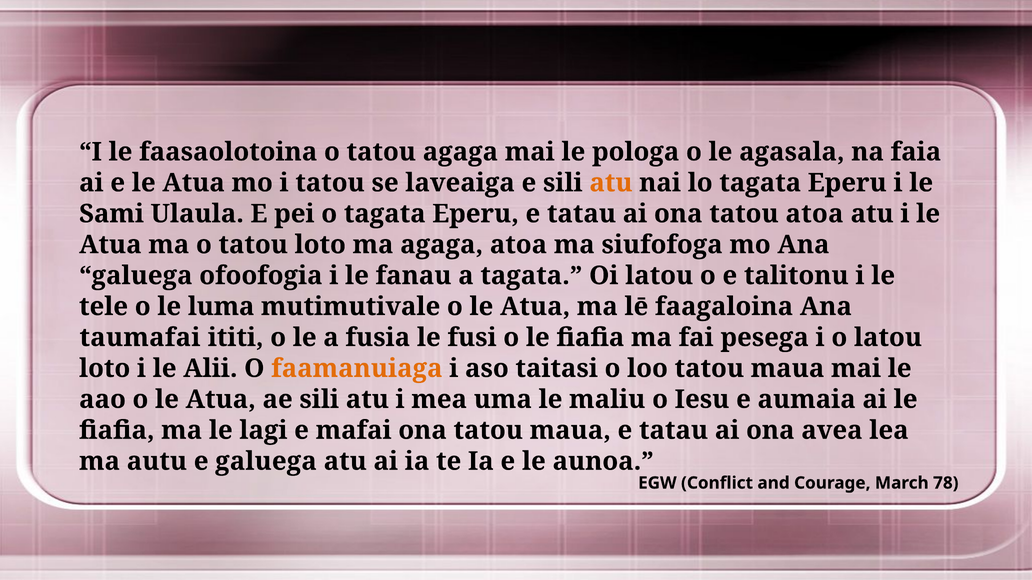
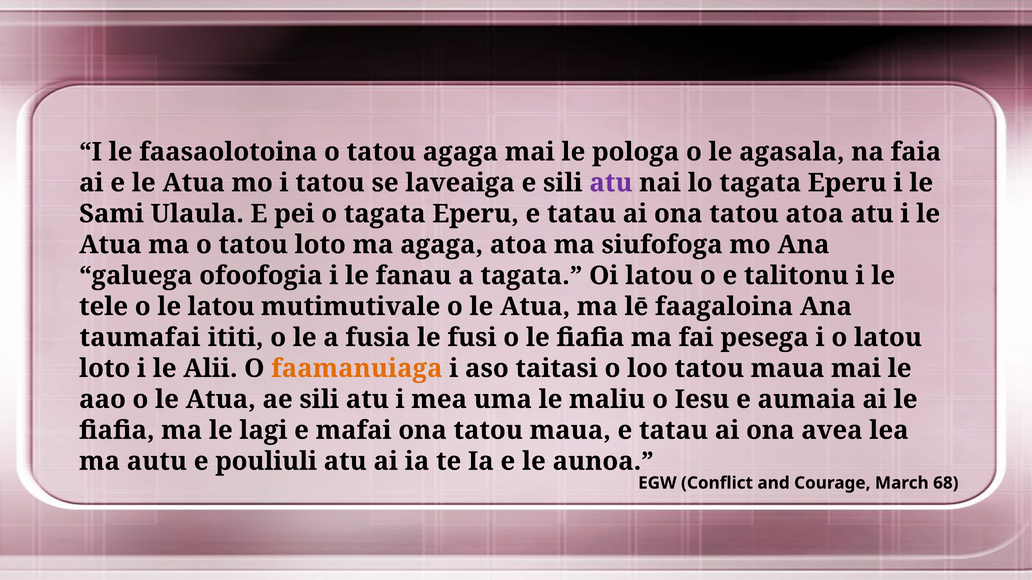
atu colour: orange -> purple (611, 183)
le luma: luma -> latou (221, 307)
e galuega: galuega -> pouliuli (266, 462)
78: 78 -> 68 (946, 483)
